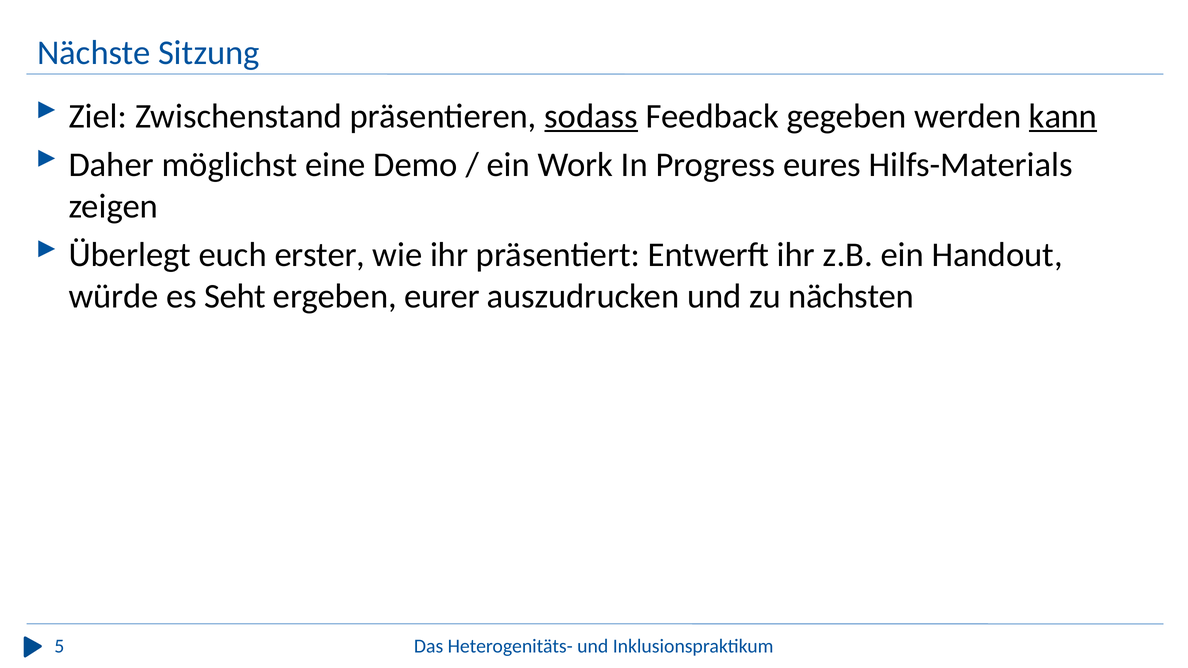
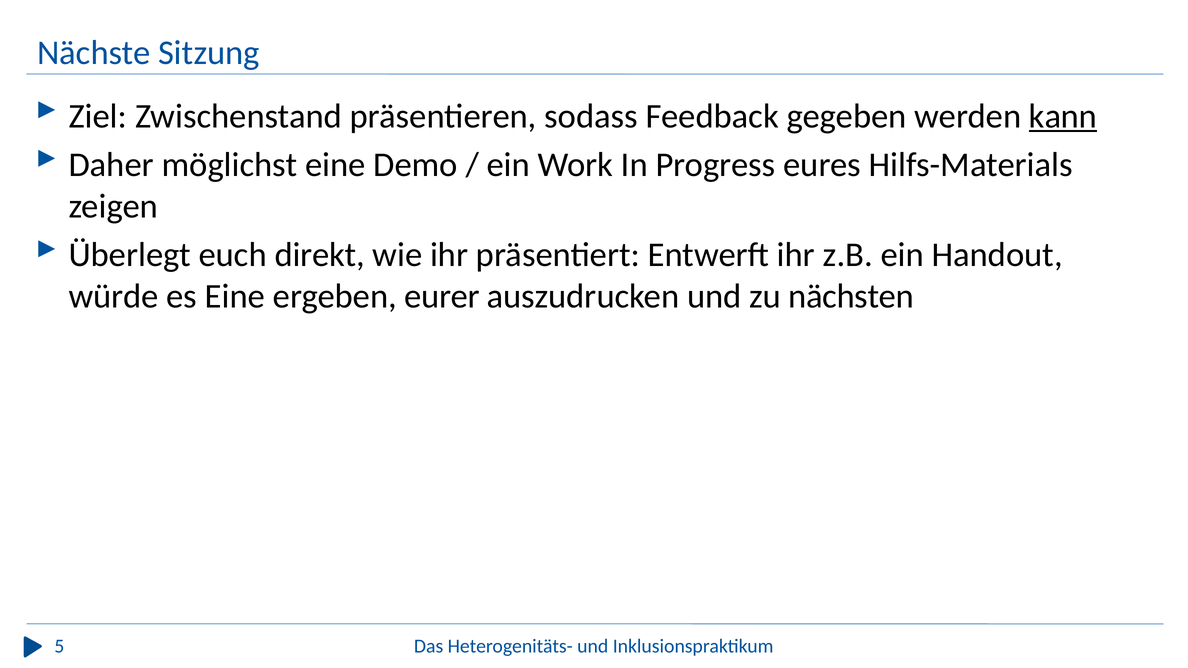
sodass underline: present -> none (591, 116)
erster: erster -> direkt (320, 255)
es Seht: Seht -> Eine (235, 296)
